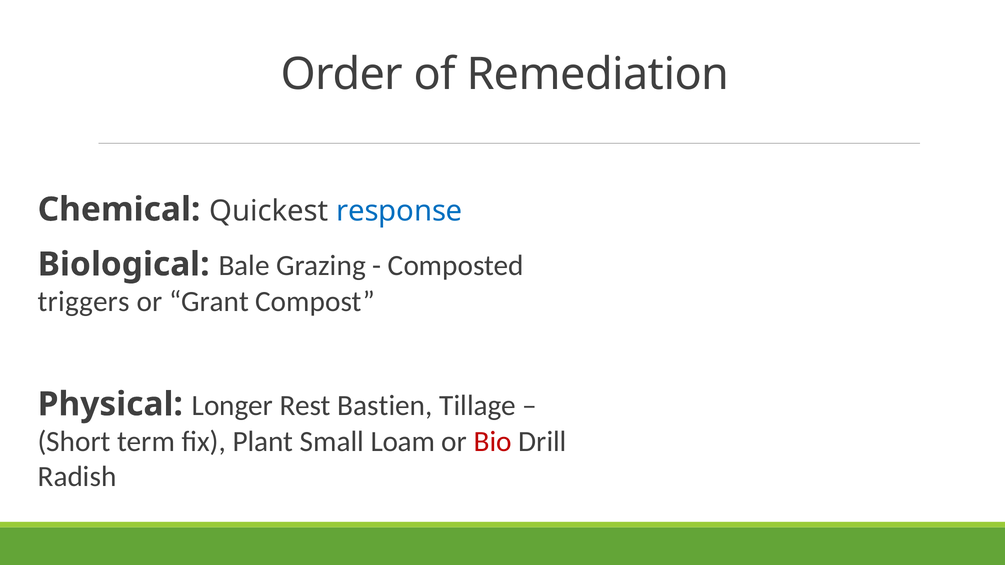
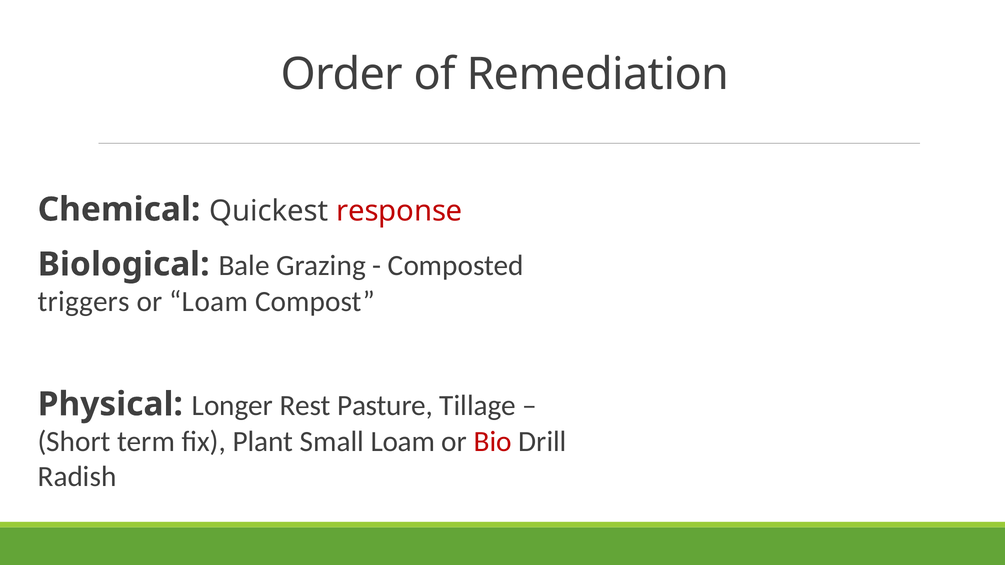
response colour: blue -> red (399, 211)
or Grant: Grant -> Loam (209, 302)
Bastien: Bastien -> Pasture (385, 406)
